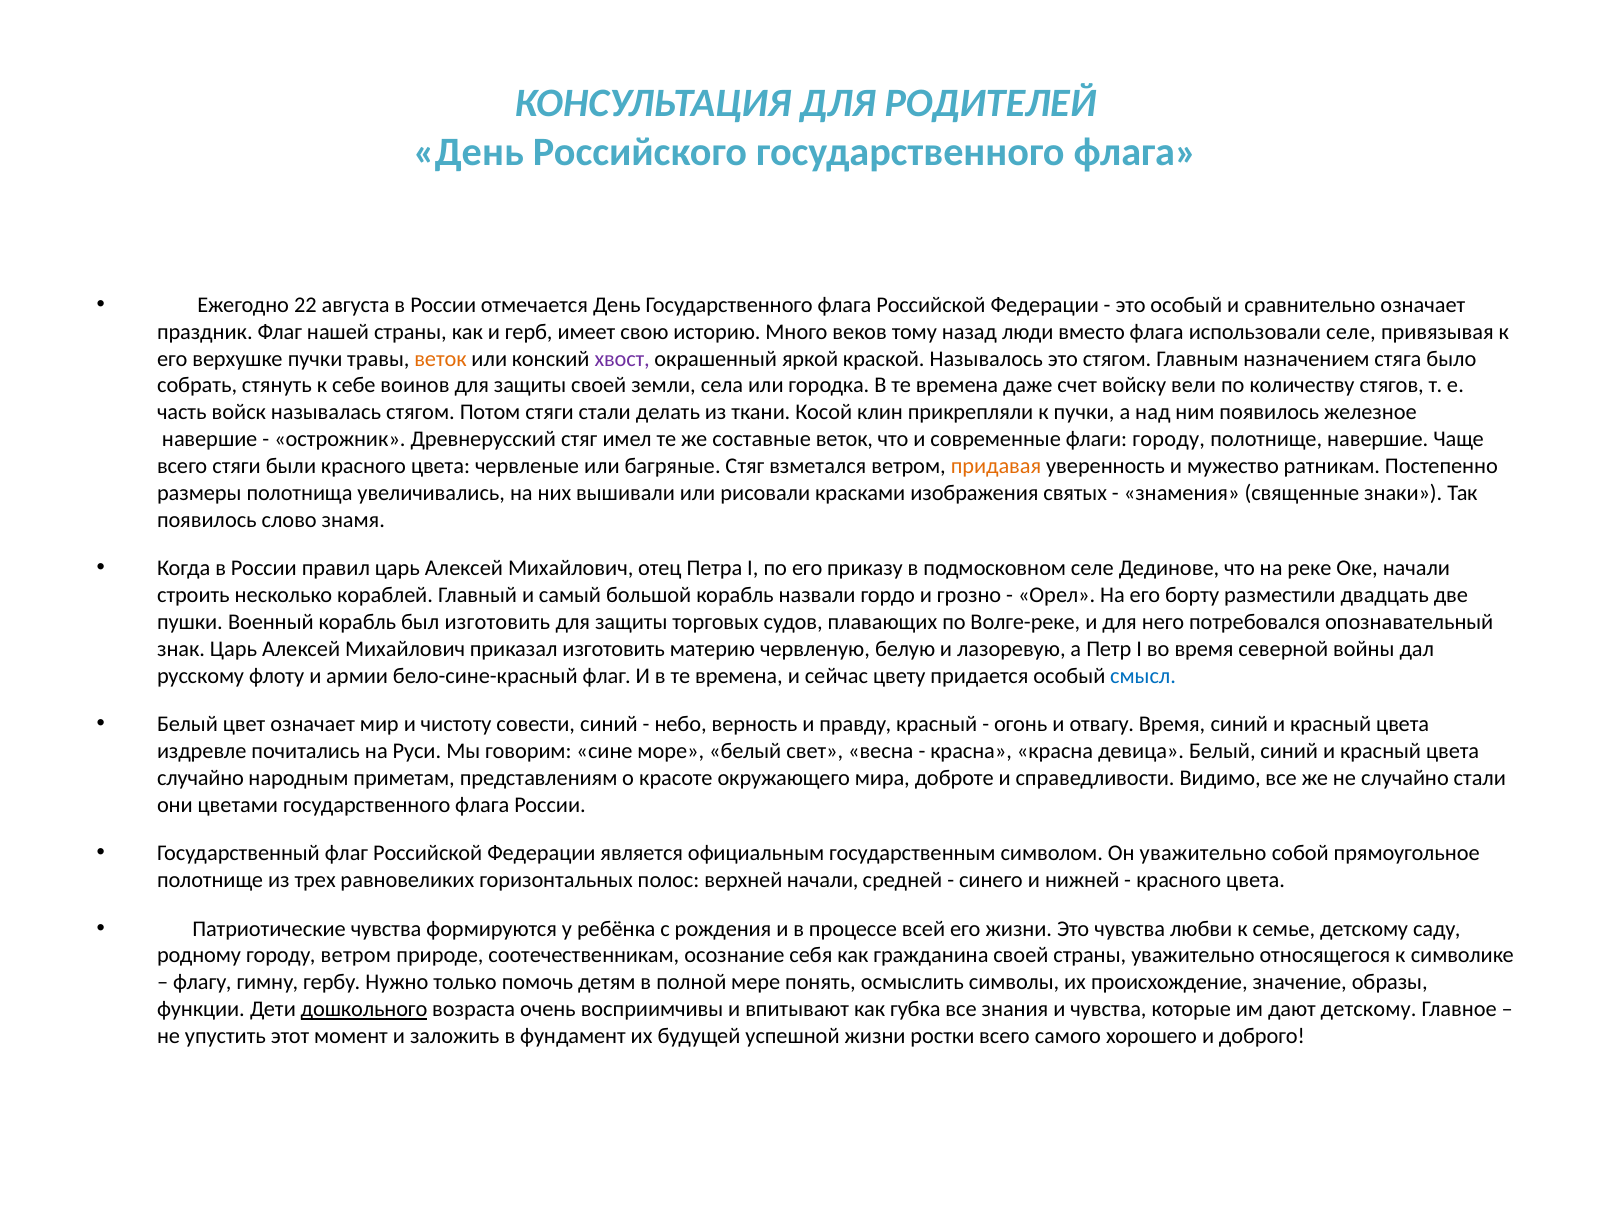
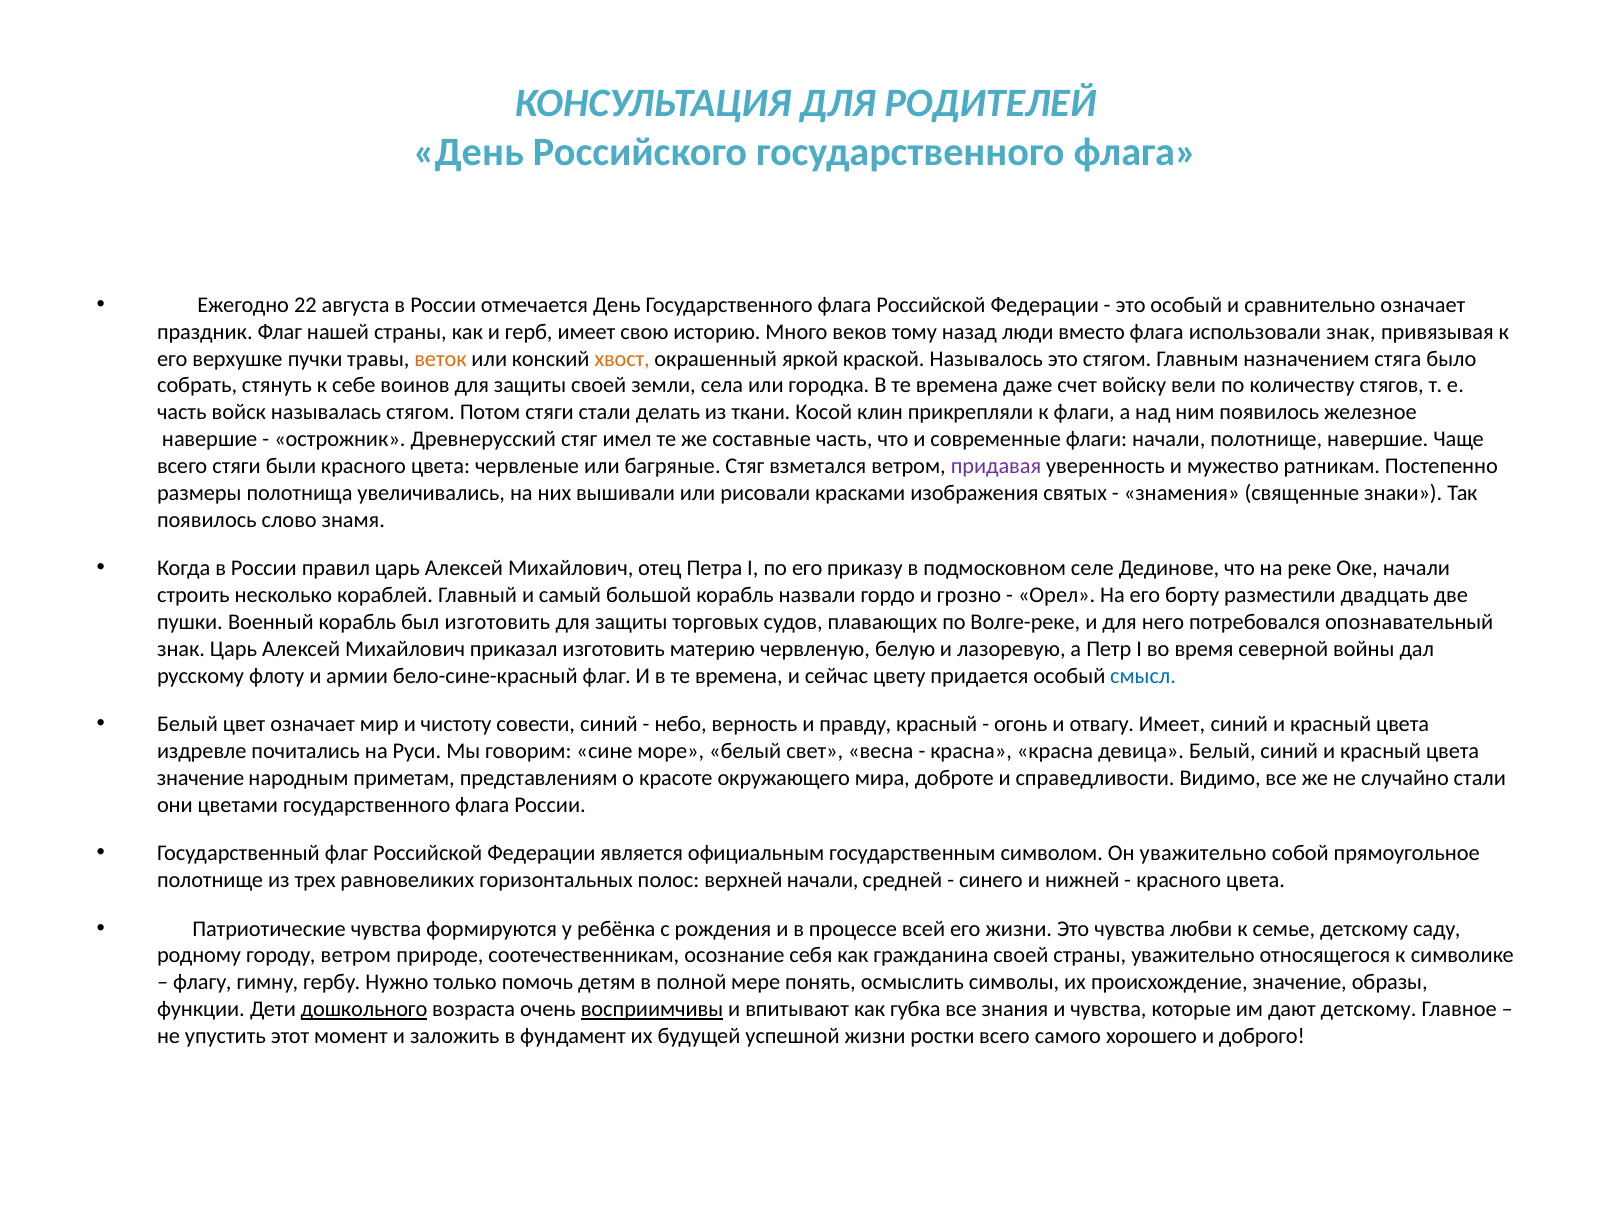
использовали селе: селе -> знак (1351, 332)
хвост colour: purple -> orange (622, 359)
к пучки: пучки -> флаги (1084, 413)
составные веток: веток -> часть (844, 439)
флаги городу: городу -> начали (1169, 439)
придавая colour: orange -> purple (996, 466)
отвагу Время: Время -> Имеет (1172, 724)
случайно: случайно -> значение (200, 778)
восприимчивы underline: none -> present (652, 1010)
